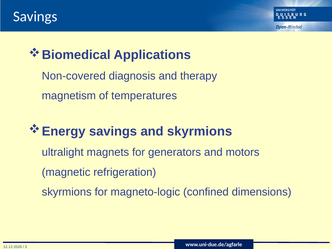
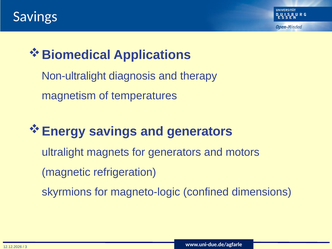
Non-covered: Non-covered -> Non-ultralight (74, 76)
and skyrmions: skyrmions -> generators (200, 131)
